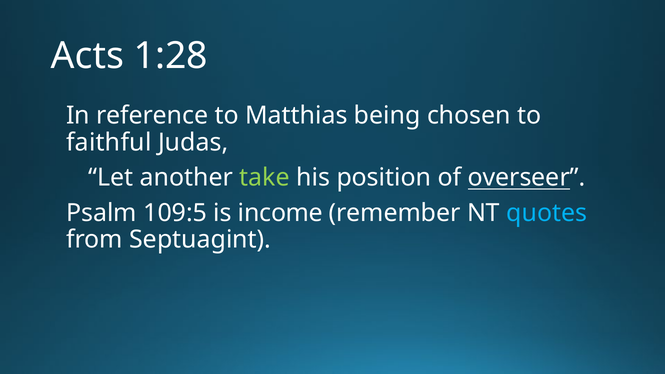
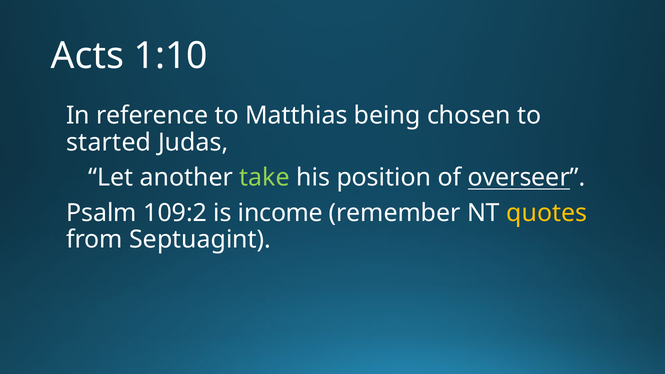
1:28: 1:28 -> 1:10 (171, 56)
faithful: faithful -> started (109, 142)
109:5: 109:5 -> 109:2 (175, 213)
quotes colour: light blue -> yellow (547, 213)
